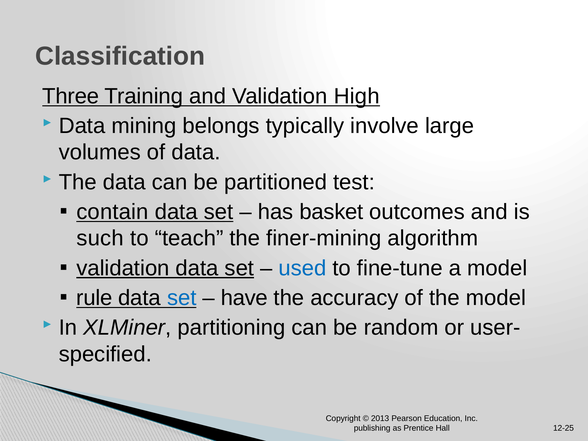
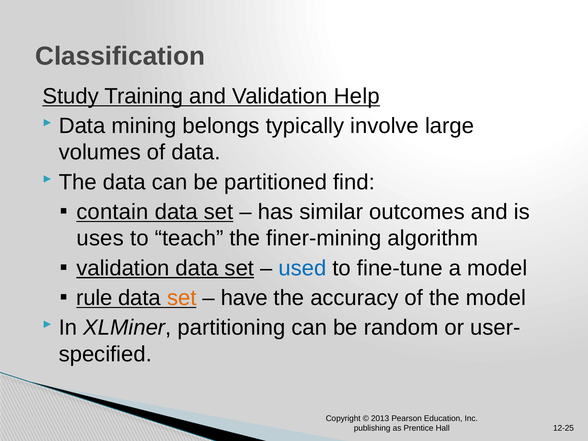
Three: Three -> Study (71, 96)
High: High -> Help (357, 96)
test: test -> find (354, 182)
basket: basket -> similar (331, 212)
such: such -> uses (100, 238)
set colour: blue -> orange (182, 298)
